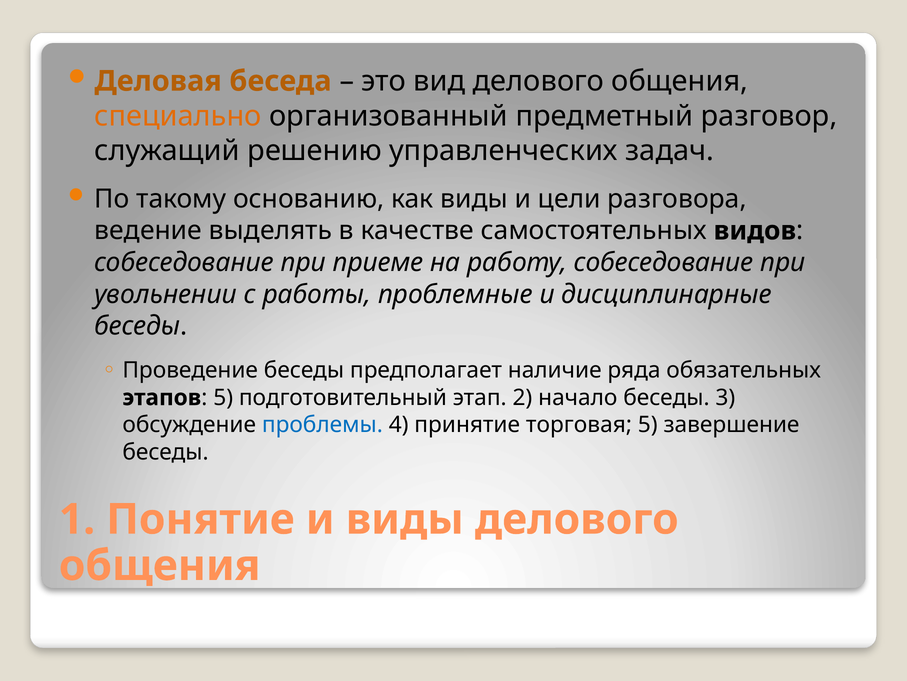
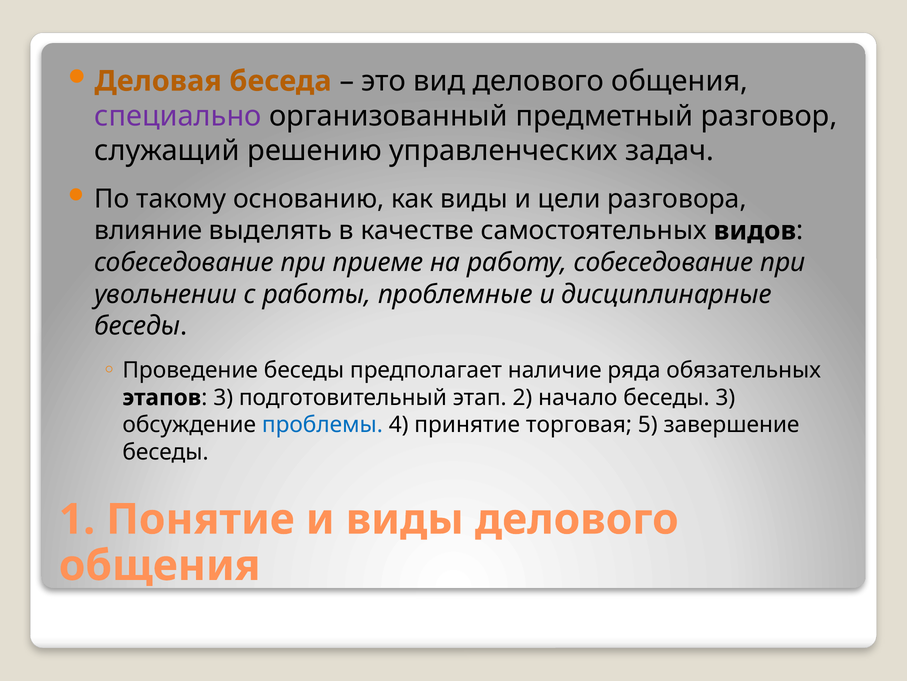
специально colour: orange -> purple (178, 116)
ведение: ведение -> влияние (148, 230)
5: 5 -> 3 (223, 397)
